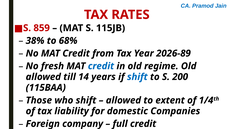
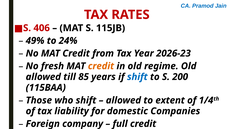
859: 859 -> 406 (42, 28)
38%: 38% -> 49% (35, 41)
68%: 68% -> 24% (68, 41)
2026-89: 2026-89 -> 2026-23 (173, 53)
credit colour: blue -> orange (101, 66)
14: 14 -> 85 (84, 77)
